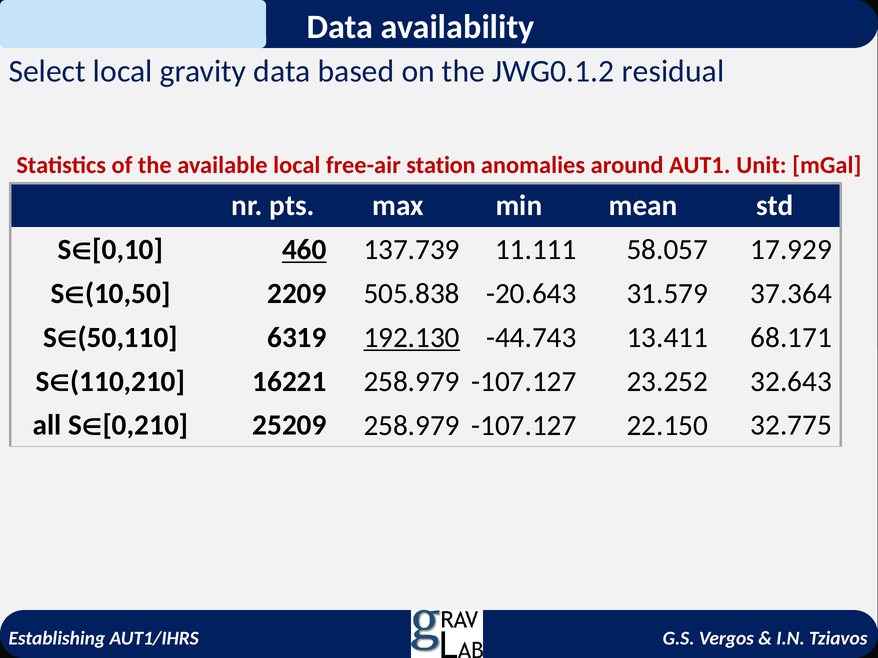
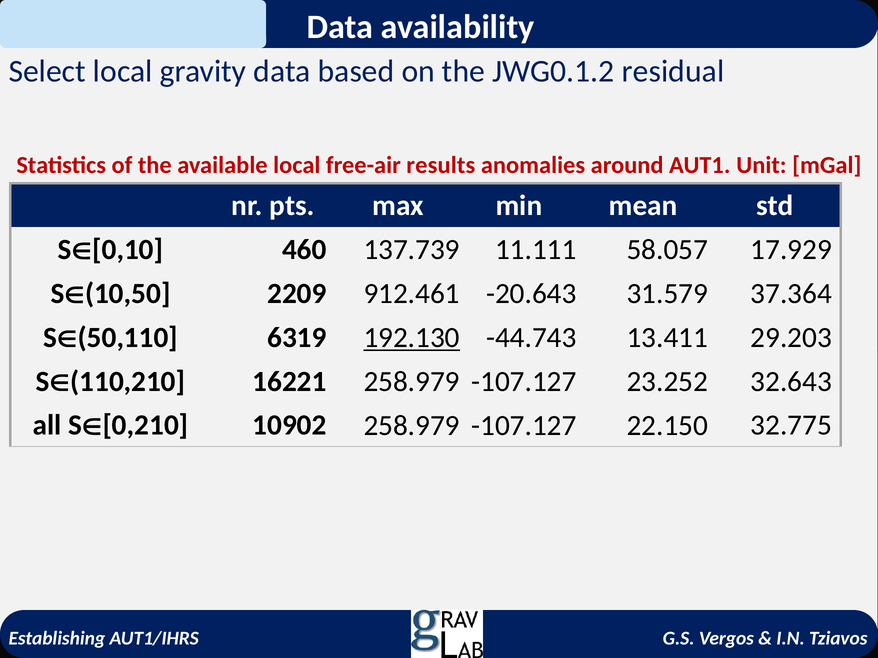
station: station -> results (441, 165)
460 underline: present -> none (304, 250)
505.838: 505.838 -> 912.461 (412, 294)
68.171: 68.171 -> 29.203 (791, 338)
25209: 25209 -> 10902 (290, 426)
